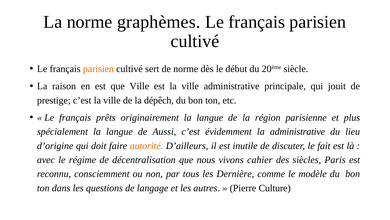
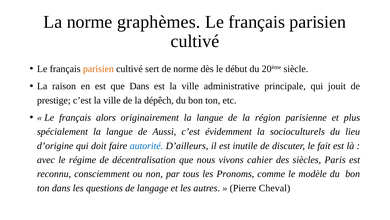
que Ville: Ville -> Dans (139, 86)
prêts: prêts -> alors (106, 117)
la administrative: administrative -> socioculturels (297, 131)
autorité colour: orange -> blue (146, 145)
Dernière: Dernière -> Pronoms (235, 173)
Culture: Culture -> Cheval (275, 188)
